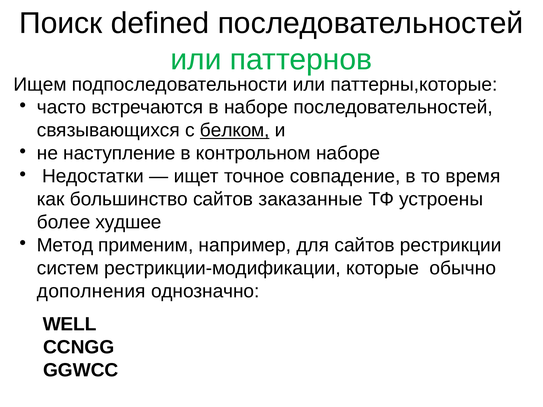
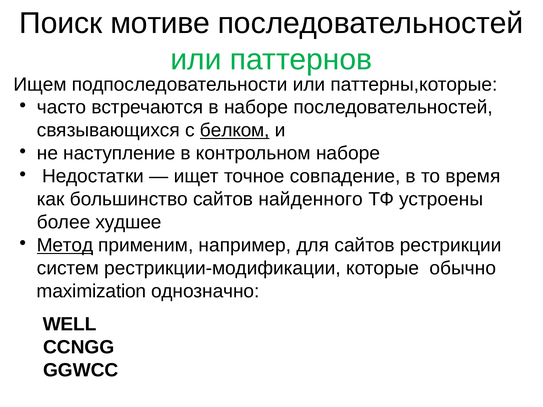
defined: defined -> мотиве (160, 23)
заказанные: заказанные -> найденного (311, 199)
Метод underline: none -> present (65, 245)
дополнения: дополнения -> maximization (91, 291)
